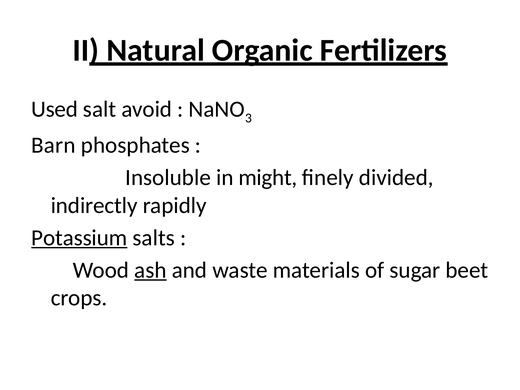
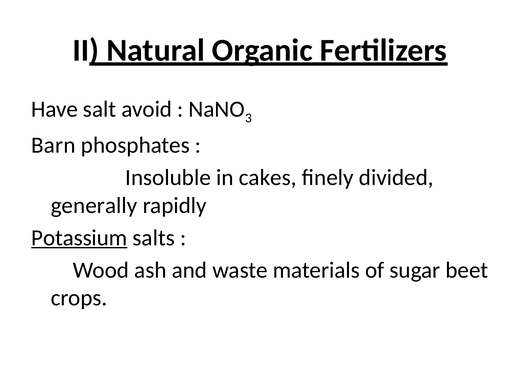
Used: Used -> Have (55, 109)
might: might -> cakes (268, 178)
indirectly: indirectly -> generally (94, 205)
ash underline: present -> none (150, 270)
